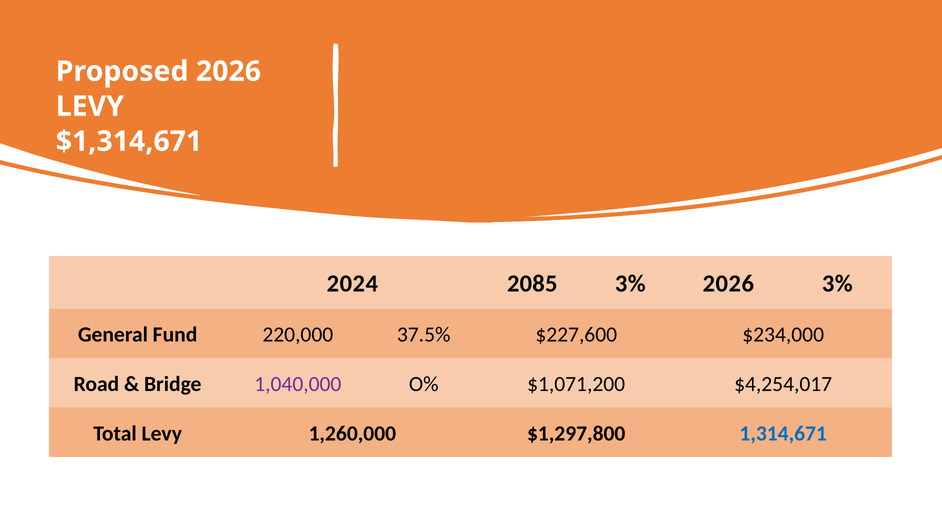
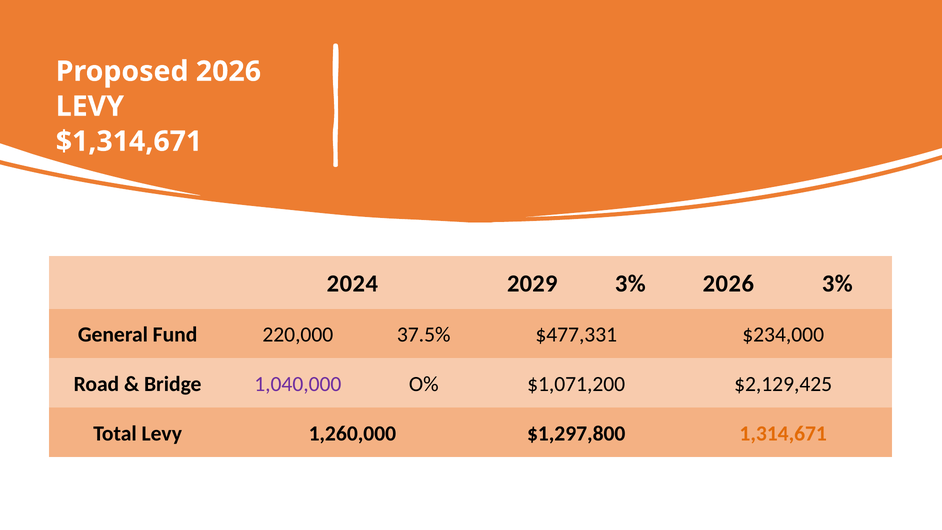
2085: 2085 -> 2029 (532, 284)
$227,600: $227,600 -> $477,331 (576, 335)
$4,254,017: $4,254,017 -> $2,129,425 (783, 384)
1,314,671 colour: blue -> orange (783, 433)
